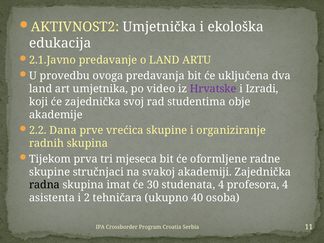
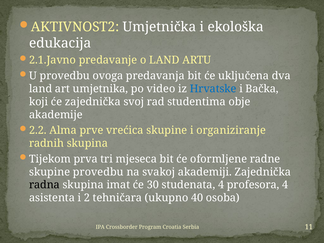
Hrvatske colour: purple -> blue (213, 89)
Izradi: Izradi -> Bačka (262, 89)
Dana: Dana -> Alma (63, 130)
skupine stručnjaci: stručnjaci -> provedbu (98, 172)
